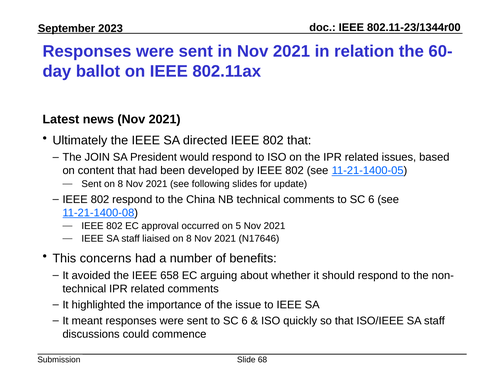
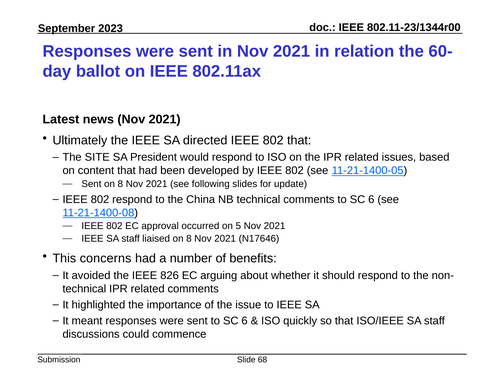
JOIN: JOIN -> SITE (97, 157)
658: 658 -> 826 (170, 275)
